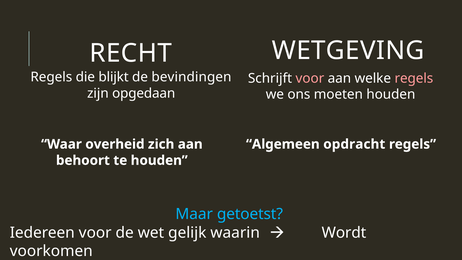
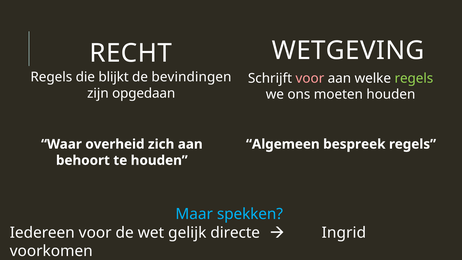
regels colour: pink -> light green (414, 78)
opdracht: opdracht -> bespreek (354, 144)
getoetst: getoetst -> spekken (250, 214)
waarin: waarin -> directe (235, 233)
Wordt: Wordt -> Ingrid (344, 233)
